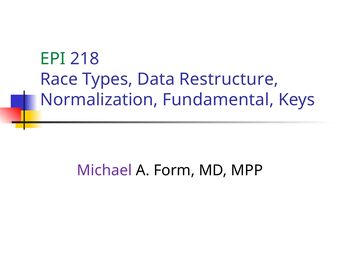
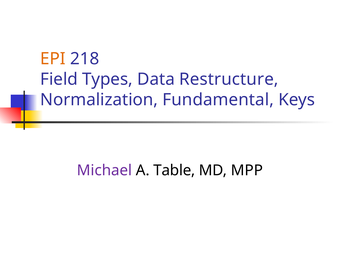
EPI colour: green -> orange (53, 59)
Race: Race -> Field (59, 79)
Form: Form -> Table (174, 170)
